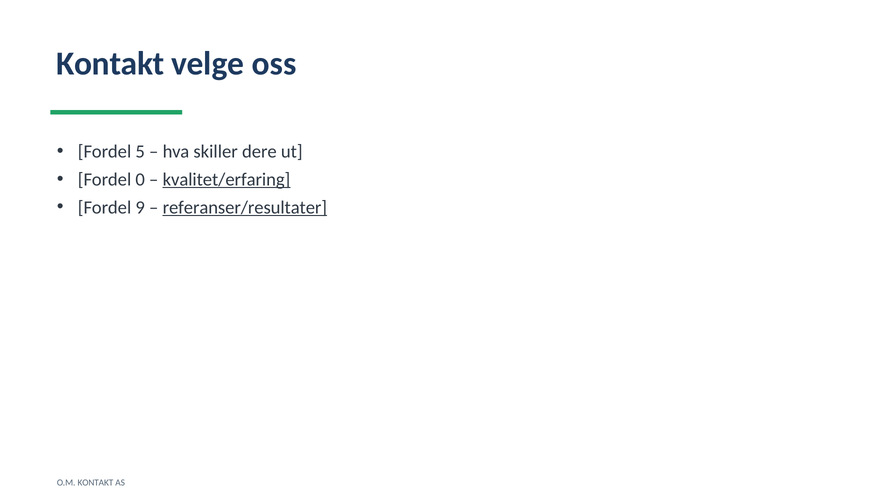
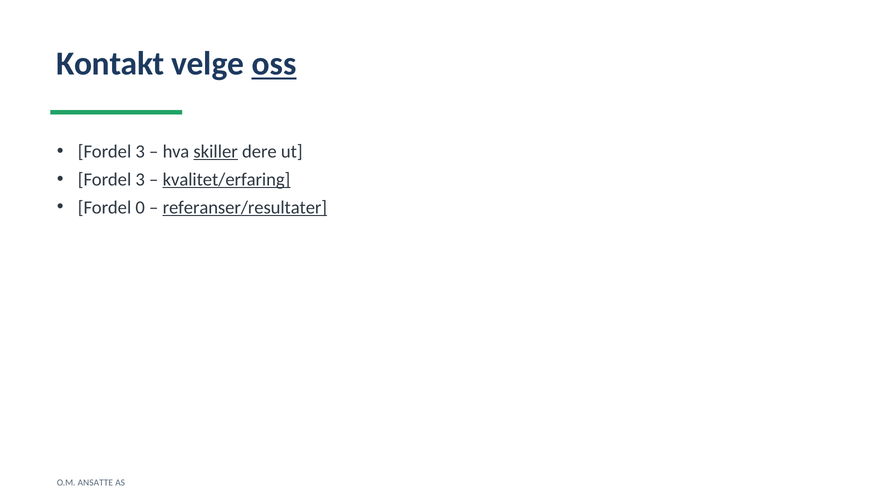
oss underline: none -> present (274, 64)
5: 5 -> 3 (140, 151)
skiller underline: none -> present (216, 151)
0: 0 -> 3 (140, 179)
9: 9 -> 0 (140, 207)
O.M KONTAKT: KONTAKT -> ANSATTE (95, 483)
